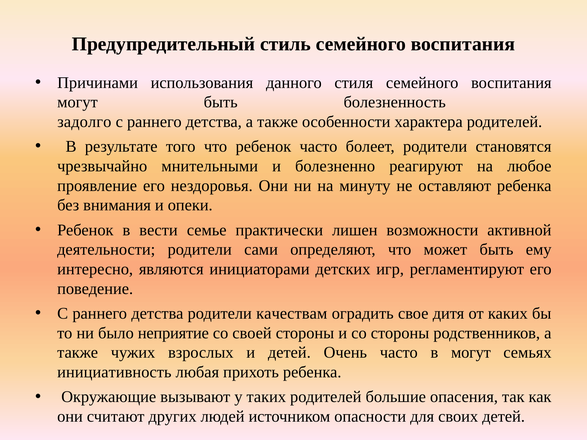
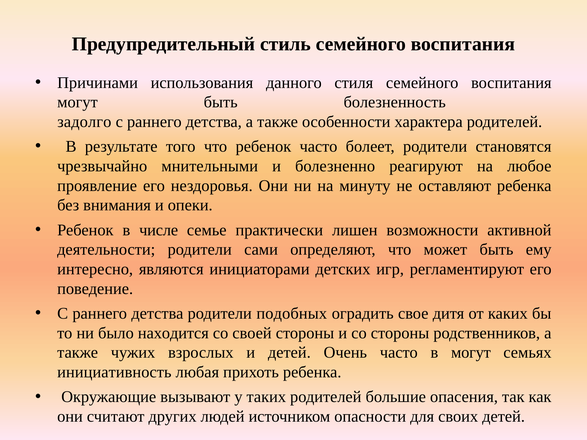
вести: вести -> числе (159, 230)
качествам: качествам -> подобных (292, 314)
неприятие: неприятие -> находится (173, 333)
